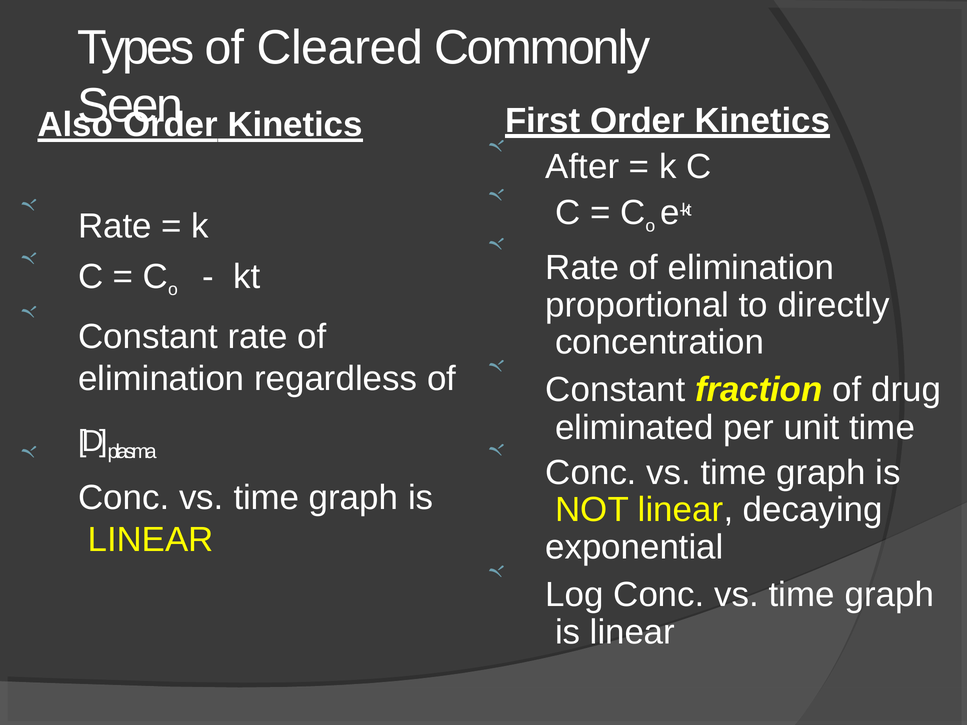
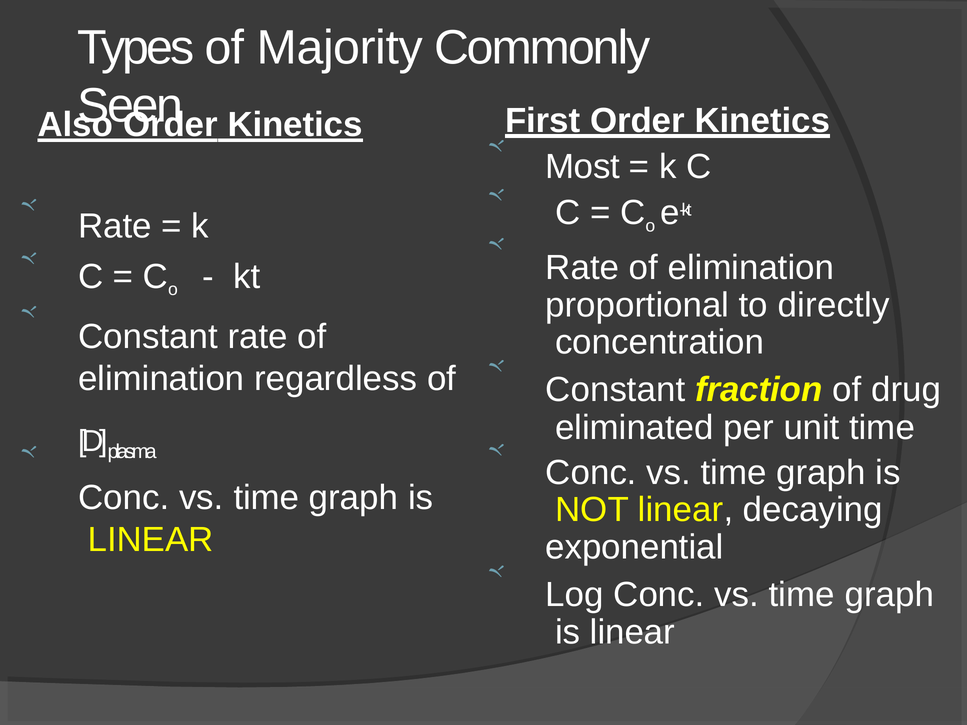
Cleared: Cleared -> Majority (340, 48)
After: After -> Most (583, 167)
